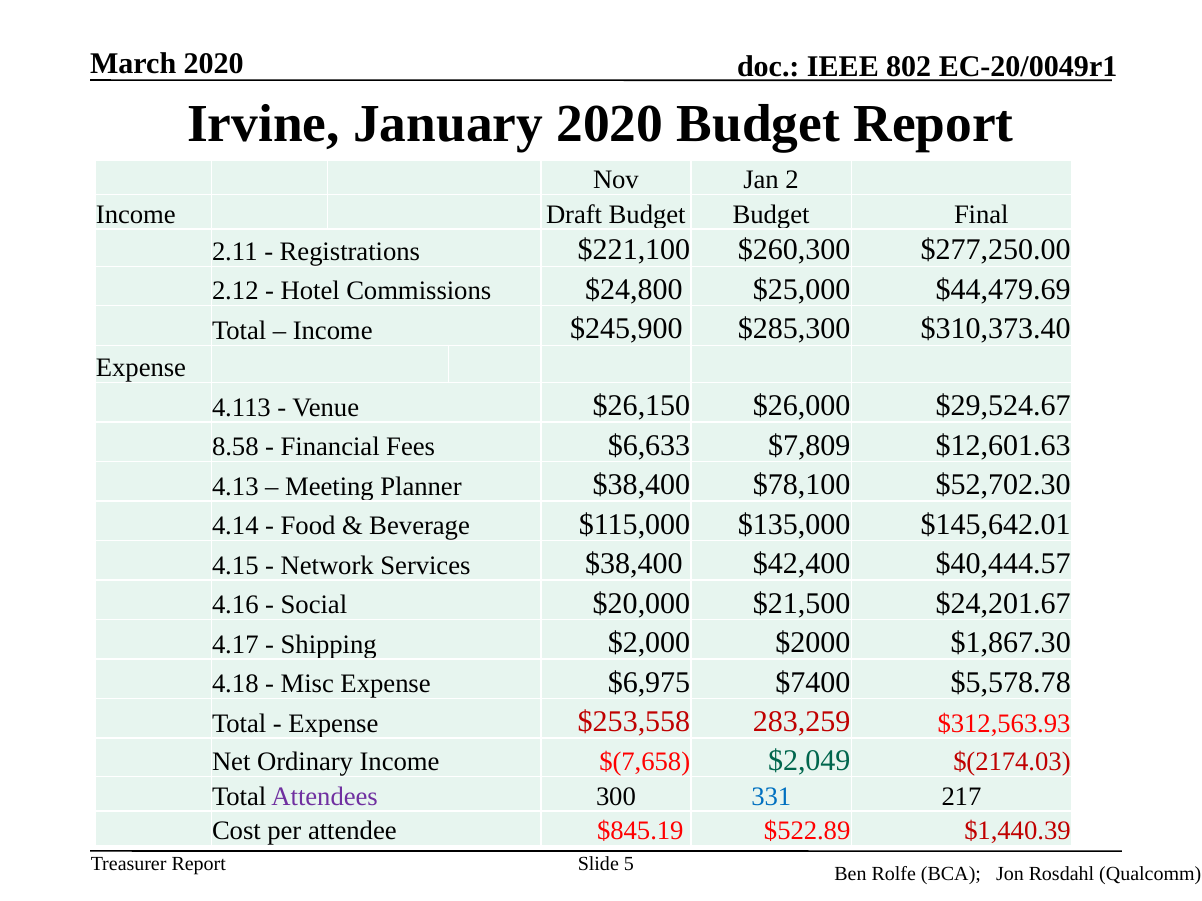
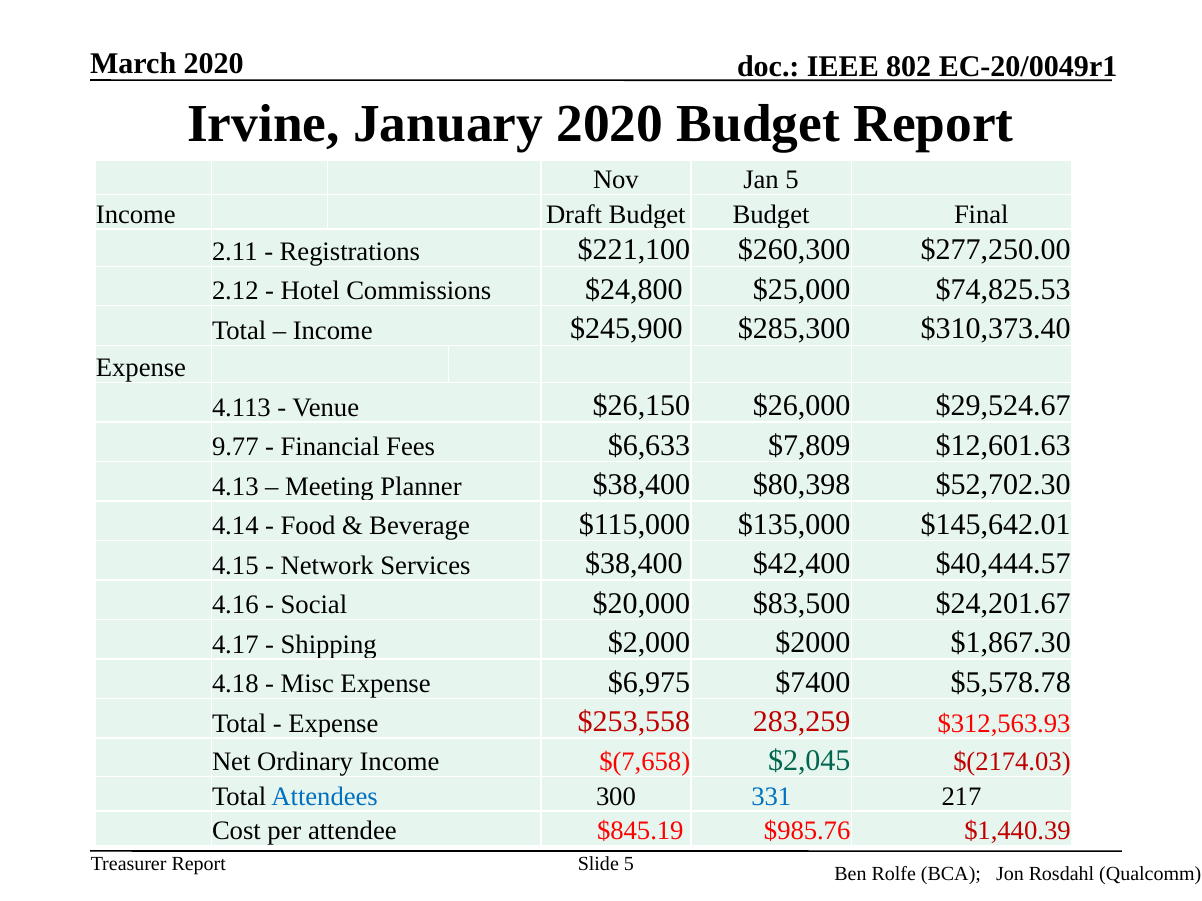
Jan 2: 2 -> 5 (792, 180)
$44,479.69: $44,479.69 -> $74,825.53 (1003, 290)
8.58: 8.58 -> 9.77 (235, 447)
$78,100: $78,100 -> $80,398 (802, 485)
$21,500: $21,500 -> $83,500 (802, 604)
$2,049: $2,049 -> $2,045 (809, 761)
Attendees colour: purple -> blue (325, 797)
$522.89: $522.89 -> $985.76 (807, 831)
